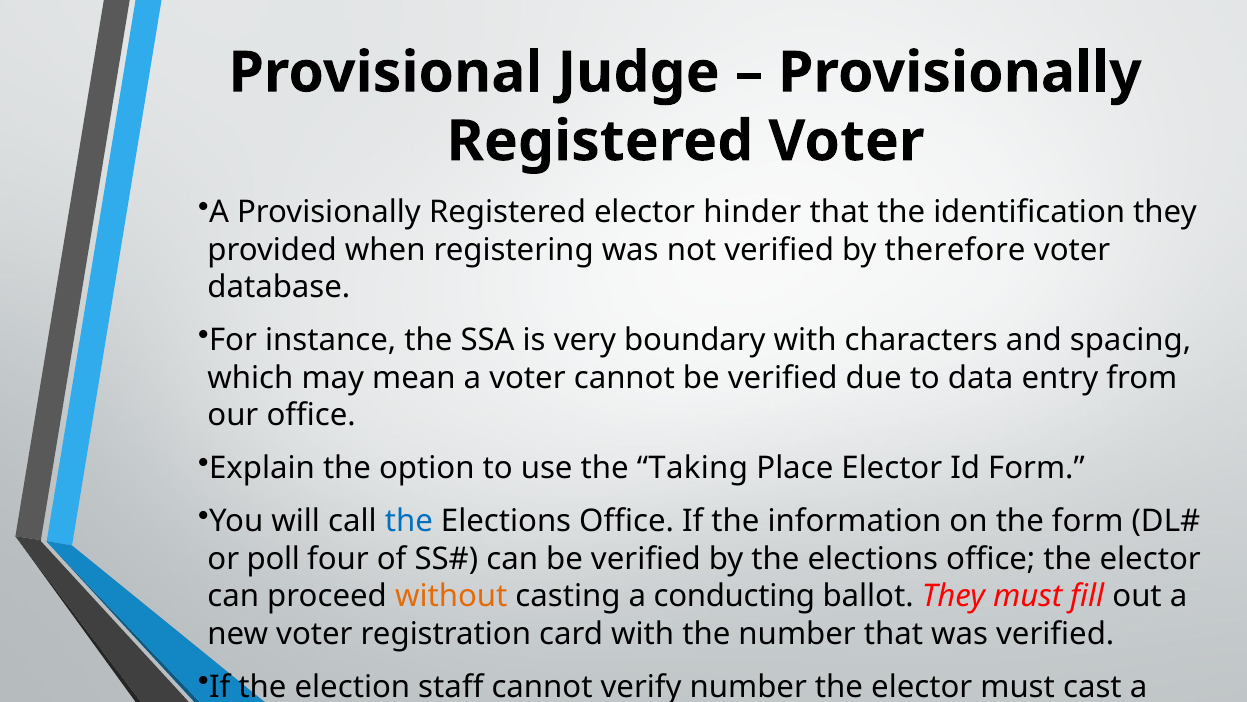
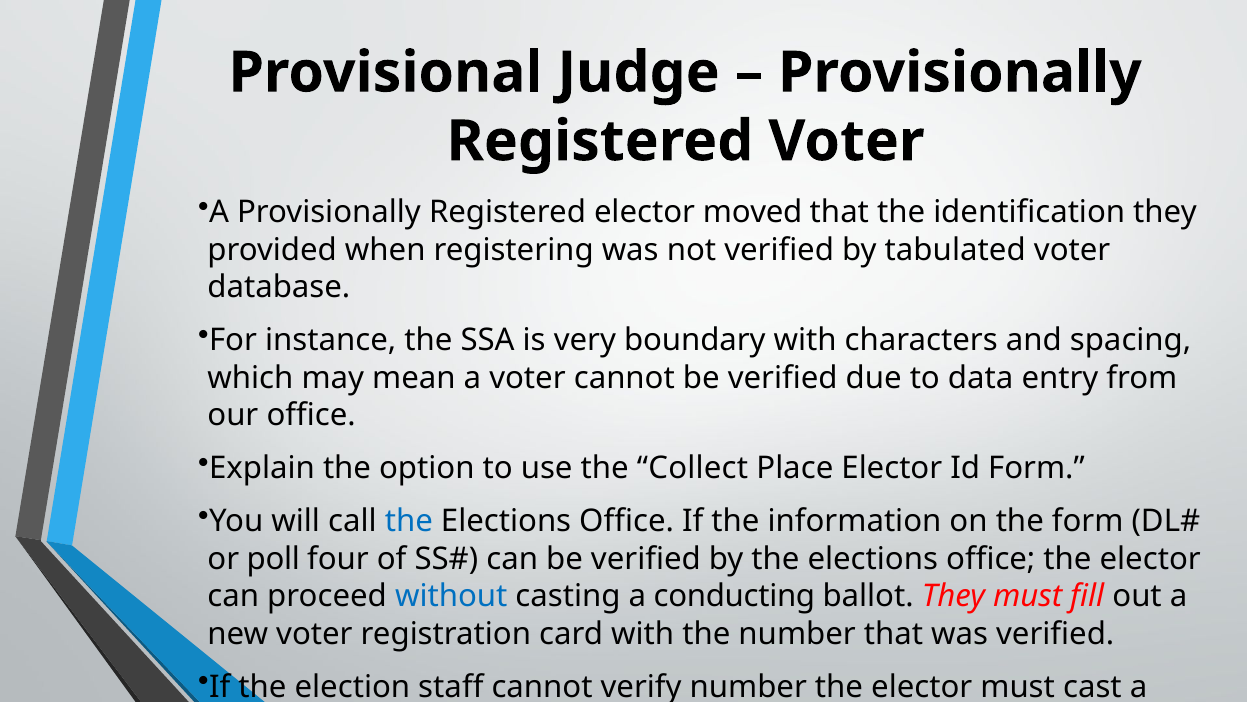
hinder: hinder -> moved (753, 212)
therefore: therefore -> tabulated (955, 250)
Taking: Taking -> Collect (693, 468)
without colour: orange -> blue (451, 596)
